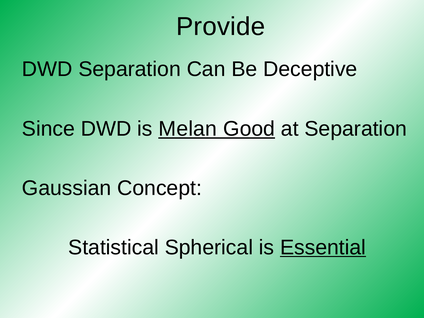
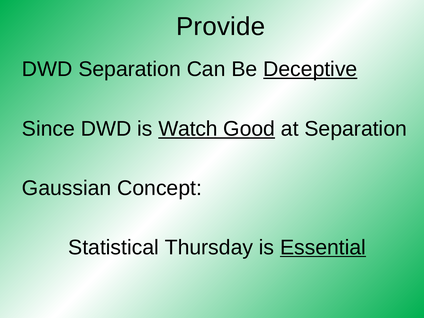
Deceptive underline: none -> present (310, 69)
Melan: Melan -> Watch (188, 129)
Spherical: Spherical -> Thursday (209, 247)
